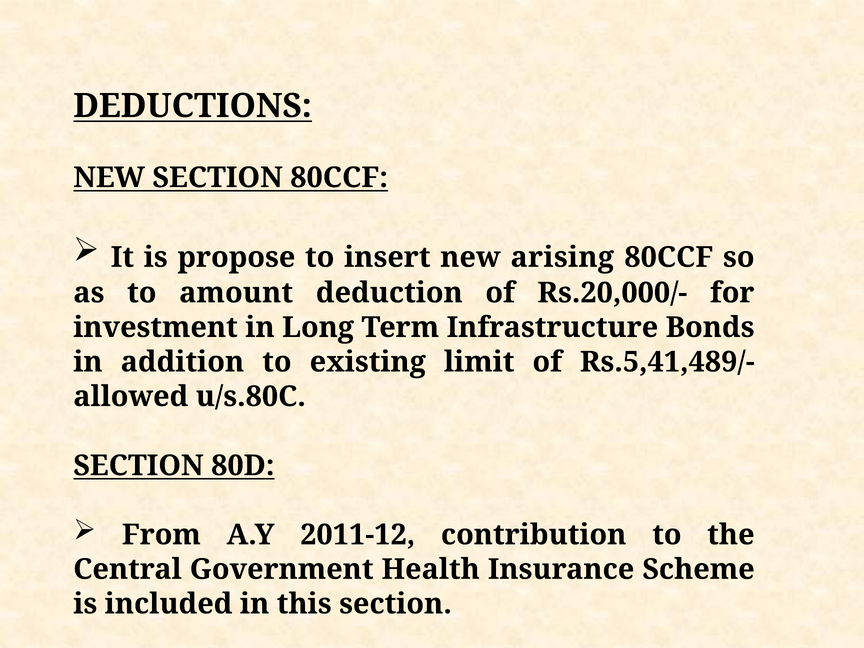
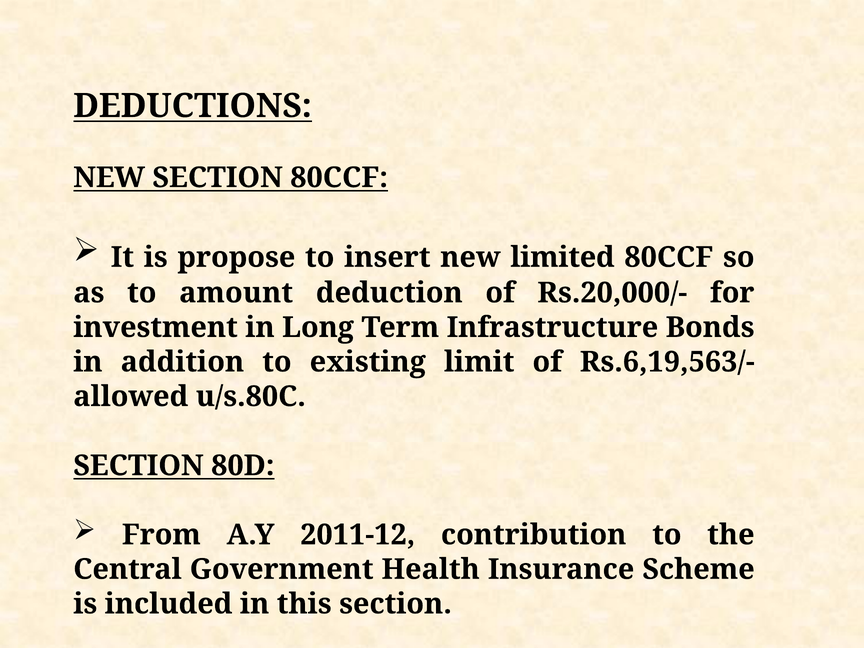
arising: arising -> limited (563, 257)
Rs.5,41,489/-: Rs.5,41,489/- -> Rs.6,19,563/- (667, 362)
